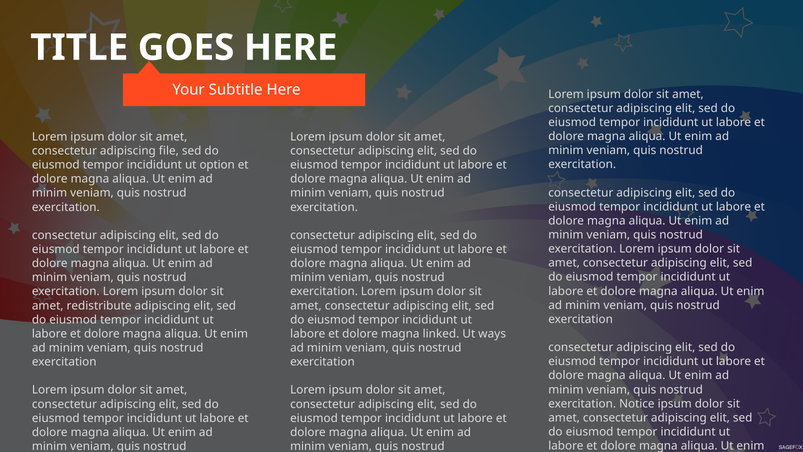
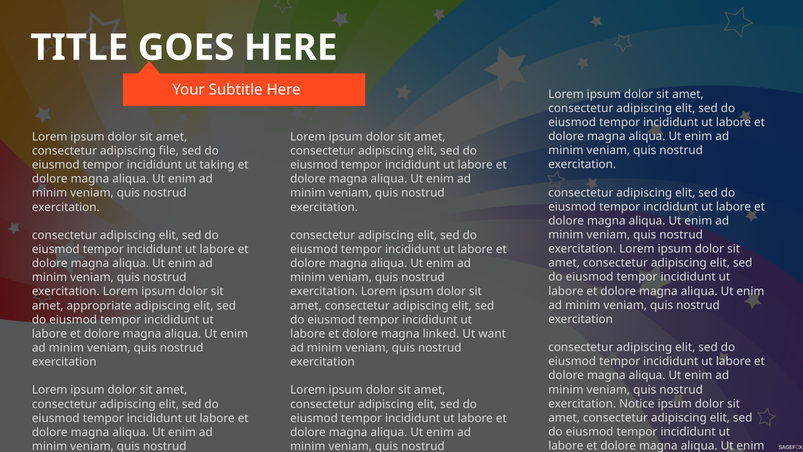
option: option -> taking (217, 165)
redistribute: redistribute -> appropriate (99, 305)
ways: ways -> want (492, 334)
